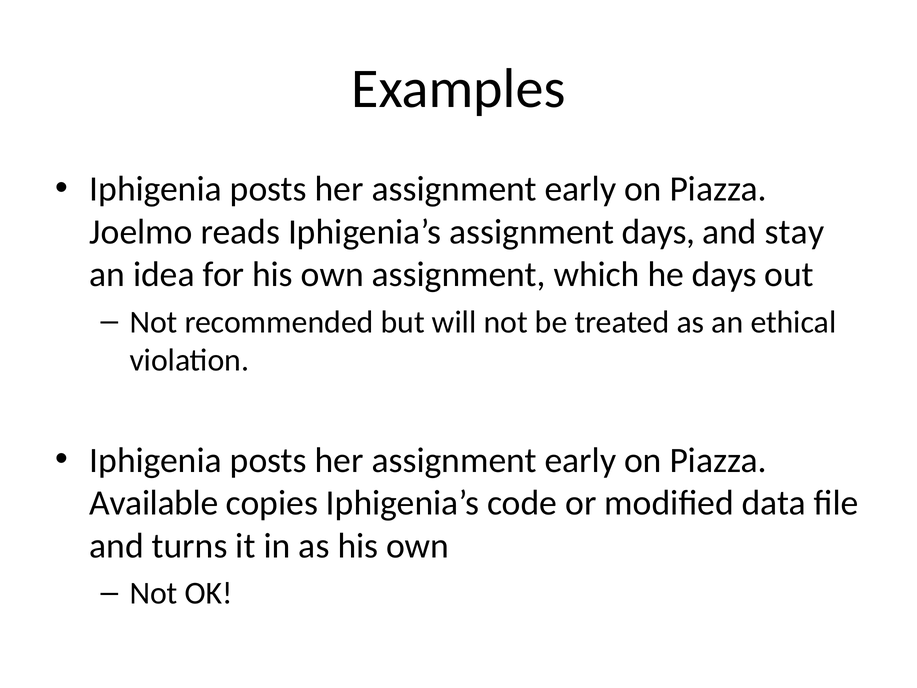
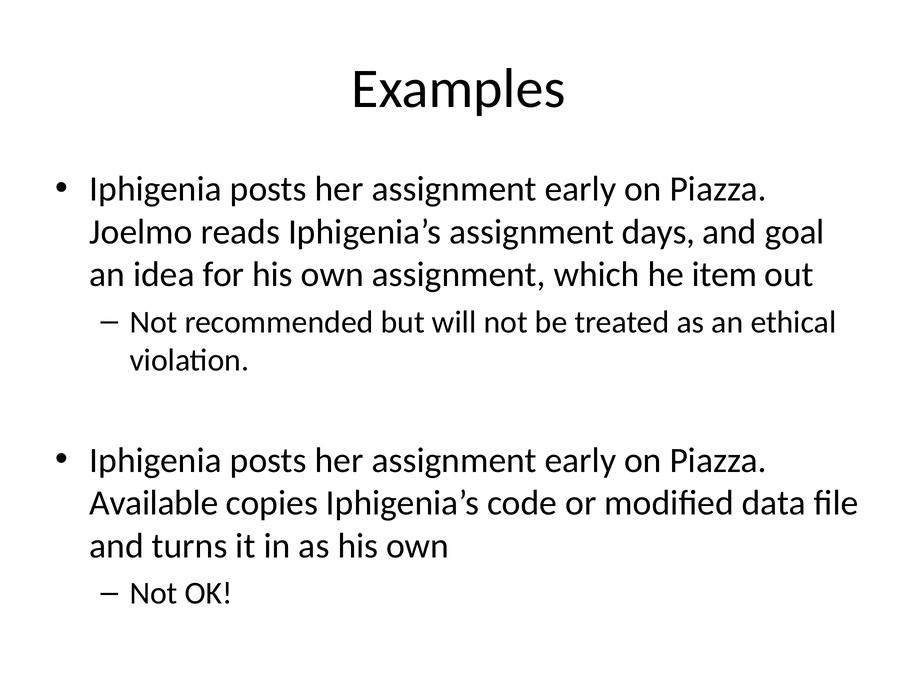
stay: stay -> goal (795, 232)
he days: days -> item (724, 275)
